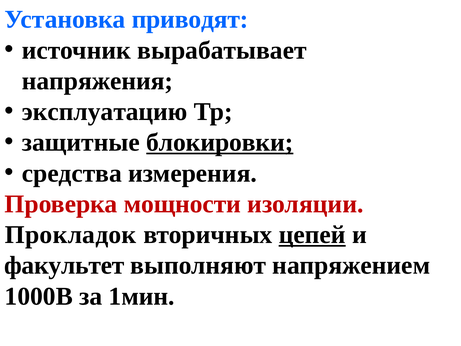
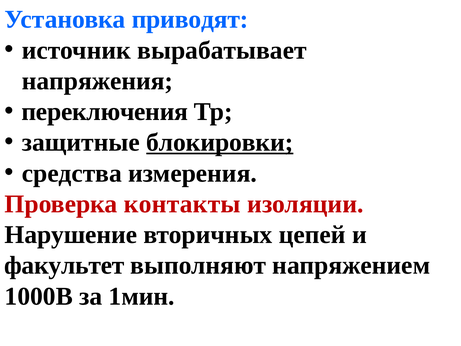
эксплуатацию: эксплуатацию -> переключения (105, 112)
мощности: мощности -> контакты (182, 204)
Прокладок: Прокладок -> Нарушение (71, 235)
цепей underline: present -> none (312, 235)
